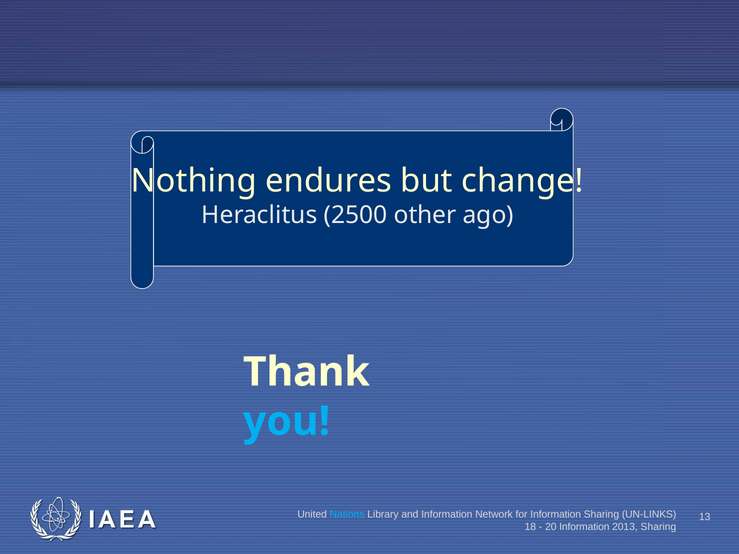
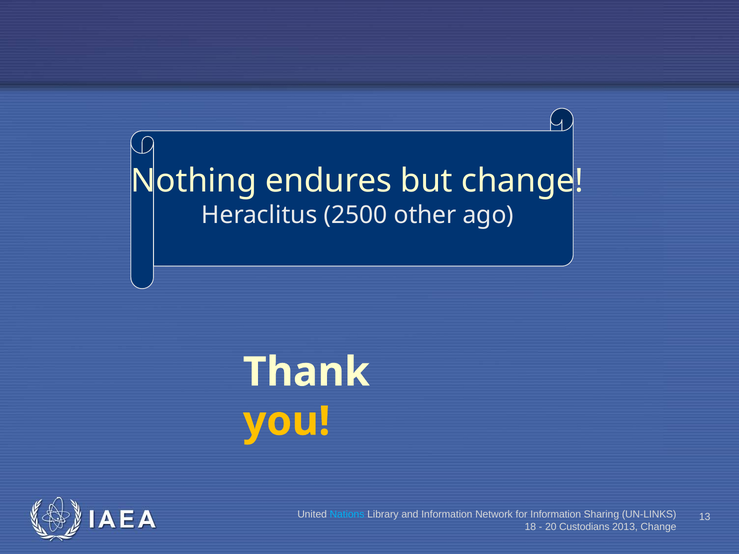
you colour: light blue -> yellow (287, 422)
20 Information: Information -> Custodians (584, 527)
2013 Sharing: Sharing -> Change (659, 527)
